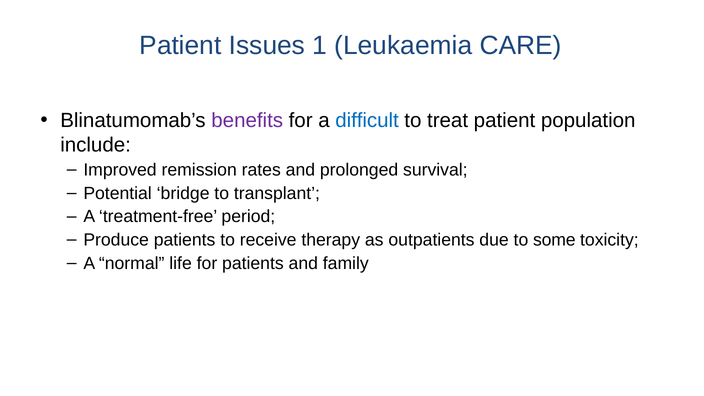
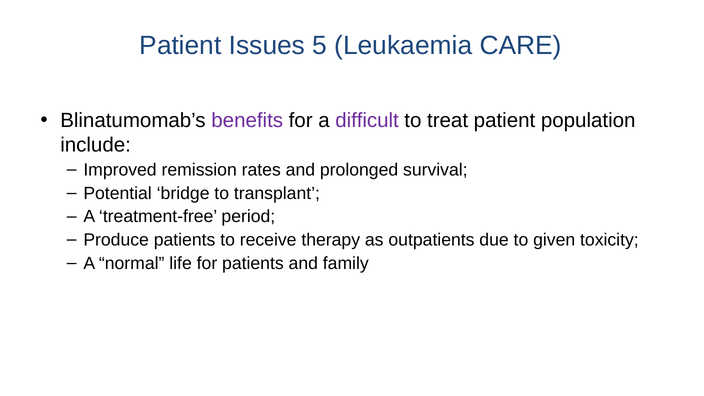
1: 1 -> 5 (320, 46)
difficult colour: blue -> purple (367, 121)
some: some -> given (554, 240)
